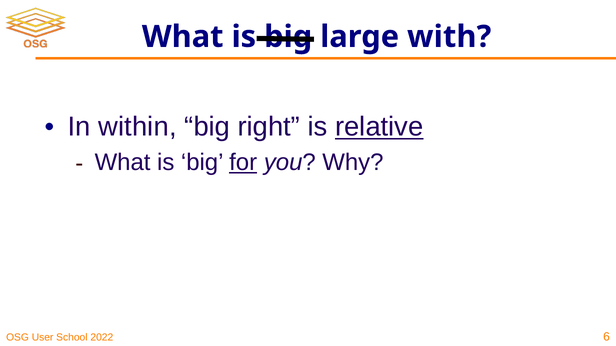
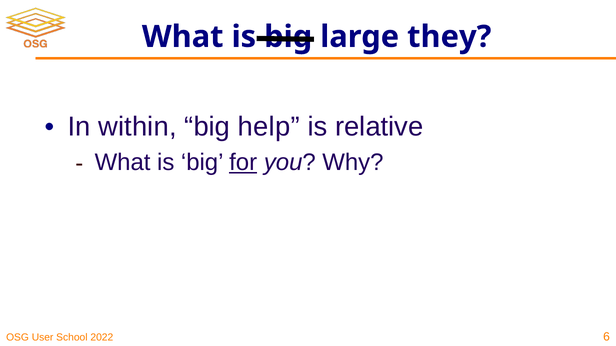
with: with -> they (449, 37)
right: right -> help (269, 127)
relative underline: present -> none (379, 127)
